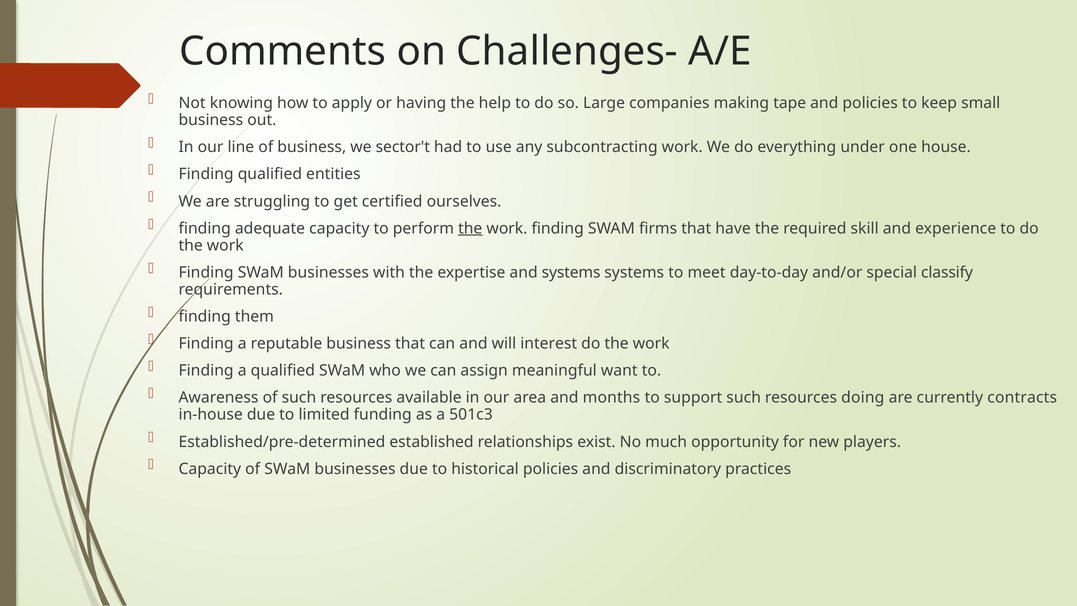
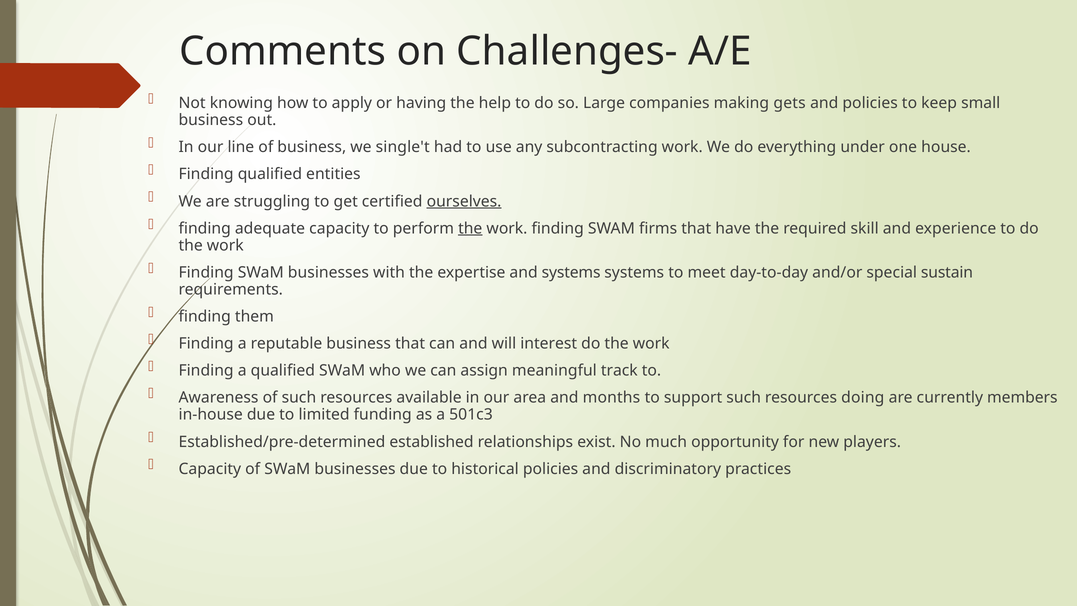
tape: tape -> gets (790, 103)
sector't: sector't -> single't (403, 147)
ourselves underline: none -> present (464, 201)
classify: classify -> sustain (947, 272)
want: want -> track (619, 371)
contracts: contracts -> members (1022, 398)
